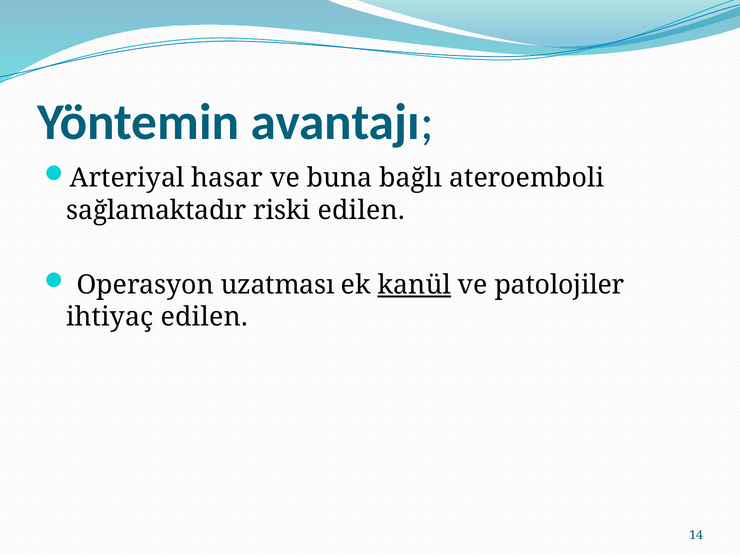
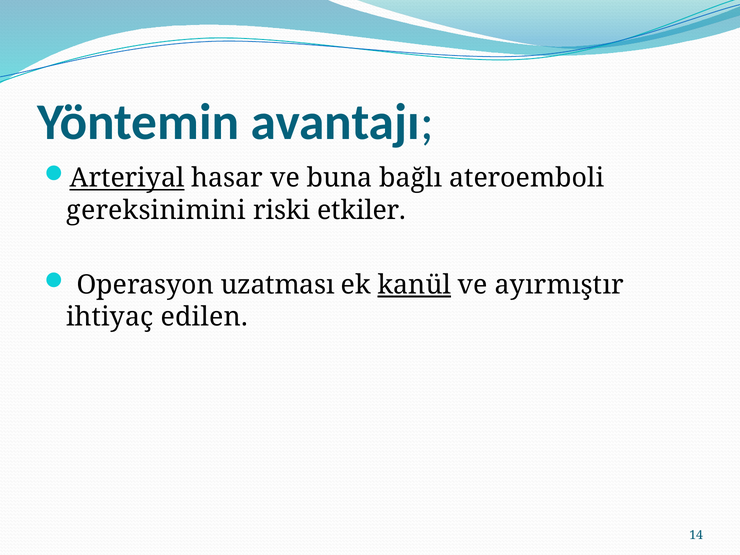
Arteriyal underline: none -> present (127, 178)
sağlamaktadır: sağlamaktadır -> gereksinimini (156, 210)
riski edilen: edilen -> etkiler (362, 210)
patolojiler: patolojiler -> ayırmıştır (559, 285)
